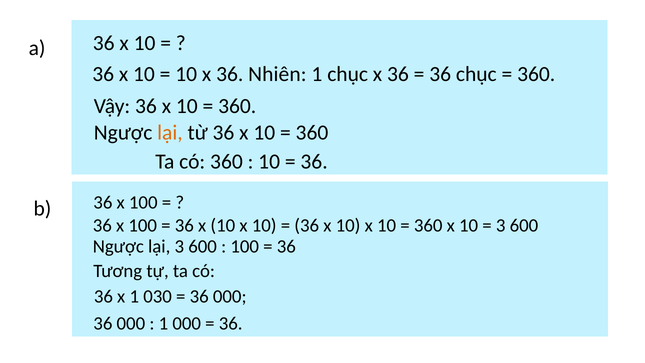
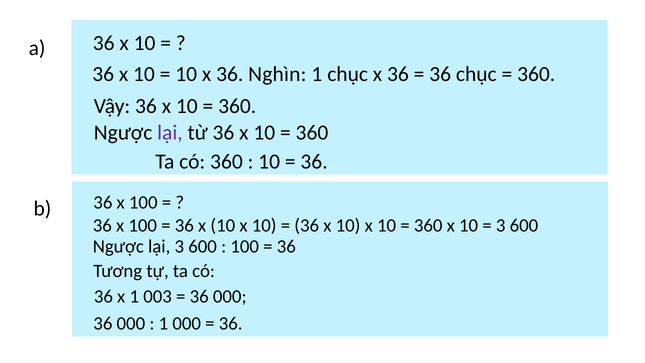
Nhiên: Nhiên -> Nghìn (277, 74)
lại colour: orange -> purple (170, 133)
030: 030 -> 003 (158, 297)
